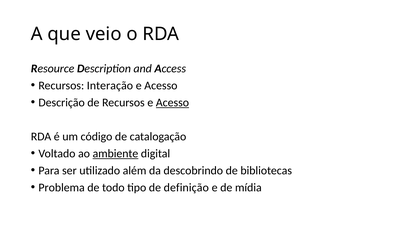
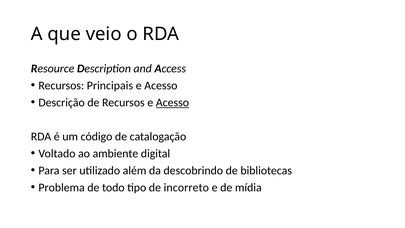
Interação: Interação -> Principais (110, 85)
ambiente underline: present -> none (115, 153)
definição: definição -> incorreto (186, 187)
